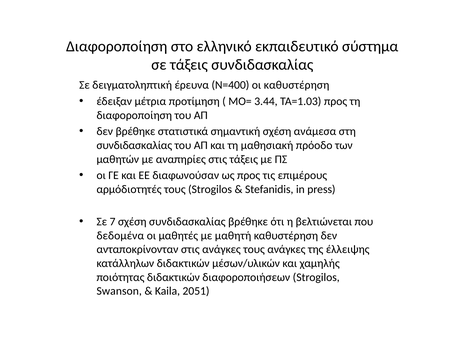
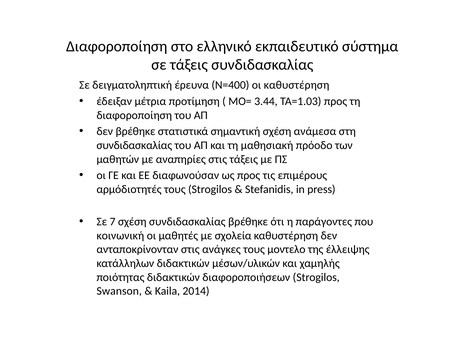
βελτιώνεται: βελτιώνεται -> παράγοντες (324, 221)
δεδομένα: δεδομένα -> κοινωνική (120, 235)
μαθητή: μαθητή -> σχολεία (233, 235)
τους ανάγκες: ανάγκες -> μοντελο (286, 249)
2051: 2051 -> 2014 (196, 291)
